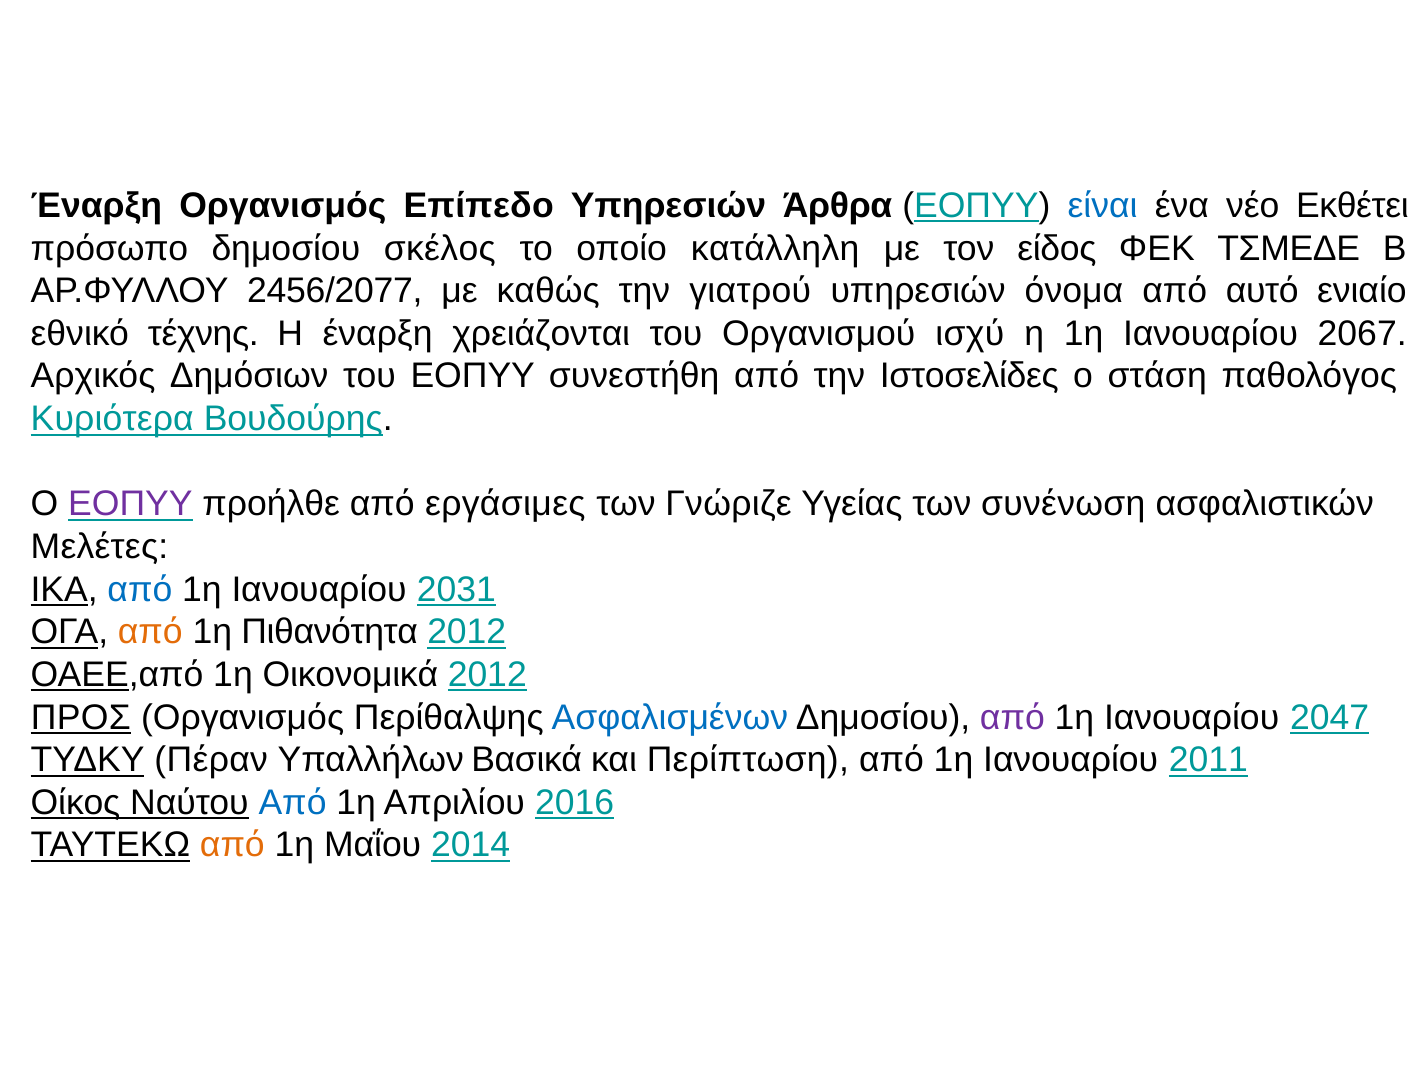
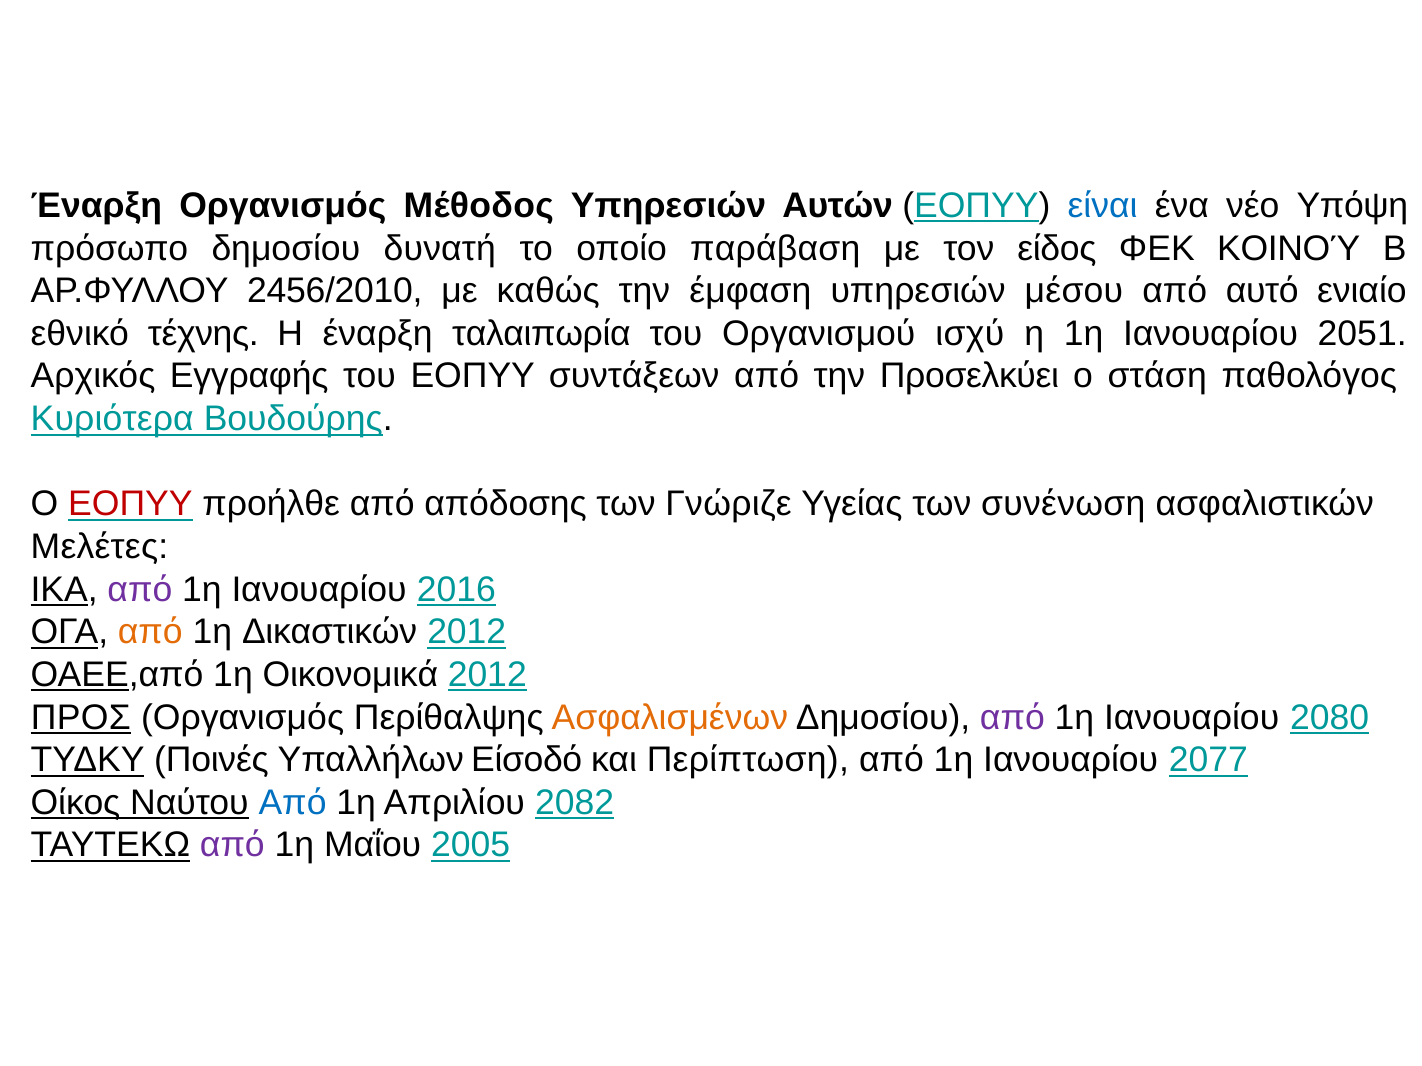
Επίπεδο: Επίπεδο -> Μέθοδος (479, 206)
Άρθρα: Άρθρα -> Αυτών (838, 206)
Εκθέτει: Εκθέτει -> Υπόψη (1352, 206)
σκέλος: σκέλος -> δυνατή (440, 248)
κατάλληλη: κατάλληλη -> παράβαση (775, 248)
ΤΣΜΕΔΕ: ΤΣΜΕΔΕ -> ΚΟΙΝΟΎ (1289, 248)
2456/2077: 2456/2077 -> 2456/2010 (335, 291)
γιατρού: γιατρού -> έμφαση (750, 291)
όνομα: όνομα -> μέσου (1074, 291)
χρειάζονται: χρειάζονται -> ταλαιπωρία (541, 334)
2067: 2067 -> 2051 (1362, 334)
Δημόσιων: Δημόσιων -> Εγγραφής (249, 376)
συνεστήθη: συνεστήθη -> συντάξεων (634, 376)
Ιστοσελίδες: Ιστοσελίδες -> Προσελκύει (969, 376)
ΕΟΠΥΥ colour: purple -> red (130, 504)
εργάσιμες: εργάσιμες -> απόδοσης (506, 504)
από colour: blue -> purple (140, 590)
2031: 2031 -> 2016 (456, 590)
Πιθανότητα: Πιθανότητα -> Δικαστικών (330, 632)
Ασφαλισμένων colour: blue -> orange (670, 718)
2047: 2047 -> 2080 (1330, 718)
Πέραν: Πέραν -> Ποινές (211, 760)
Βασικά: Βασικά -> Είσοδό (527, 760)
2011: 2011 -> 2077 (1208, 760)
2016: 2016 -> 2082 (575, 803)
από colour: orange -> purple (232, 846)
2014: 2014 -> 2005 (471, 846)
